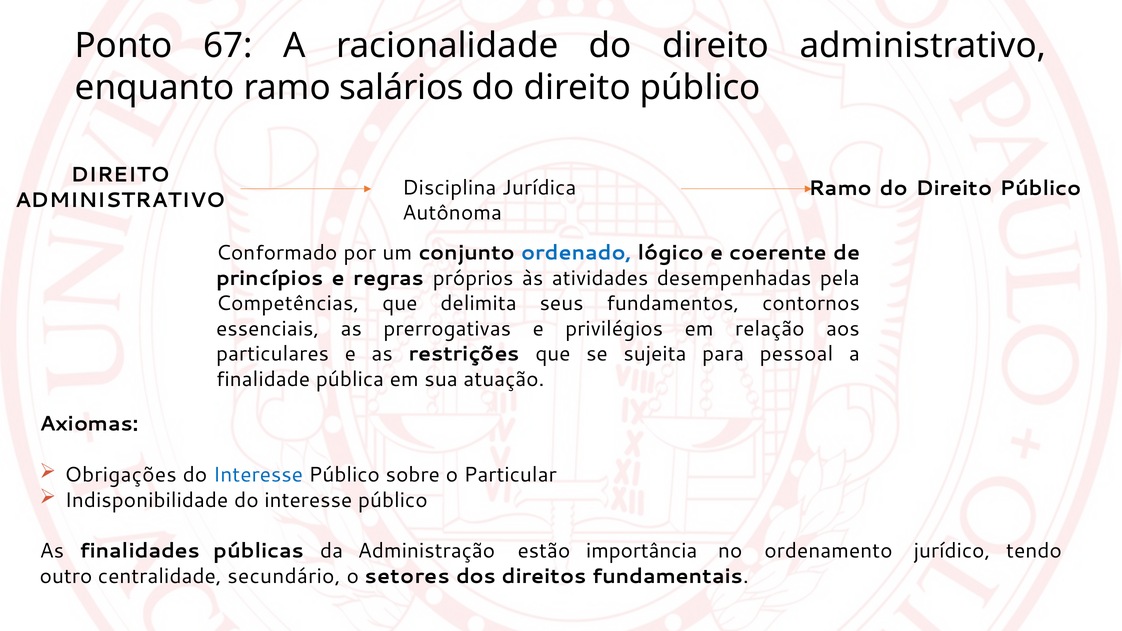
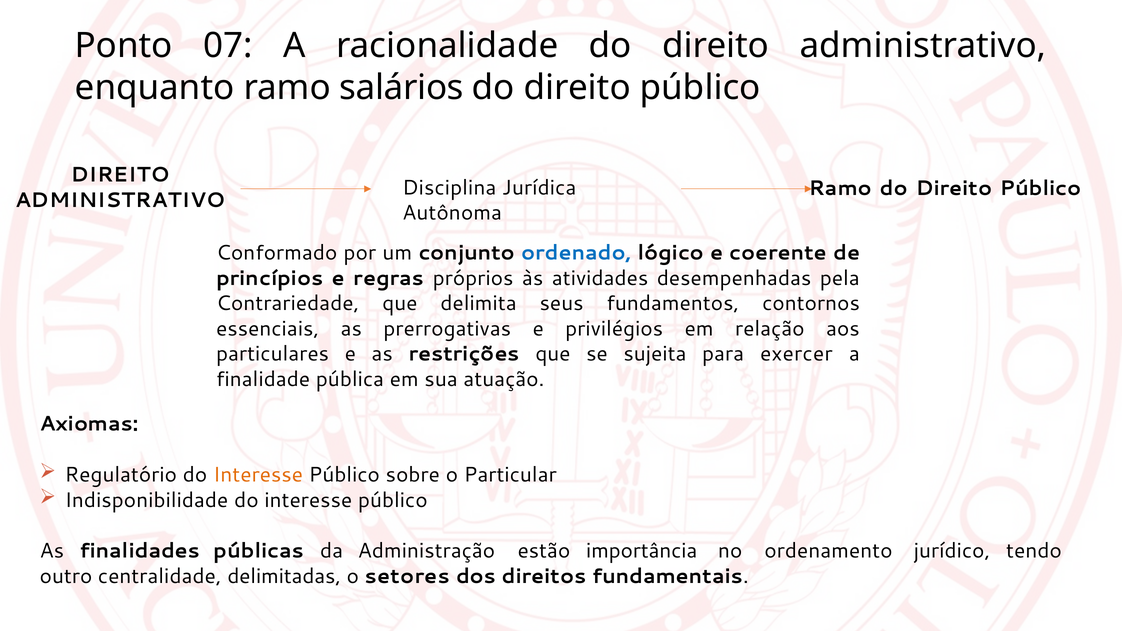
67: 67 -> 07 (228, 46)
Competências: Competências -> Contrariedade (288, 304)
pessoal: pessoal -> exercer (796, 354)
Obrigações: Obrigações -> Regulatório (121, 475)
Interesse colour: blue -> orange (258, 475)
secundário: secundário -> delimitadas (284, 576)
